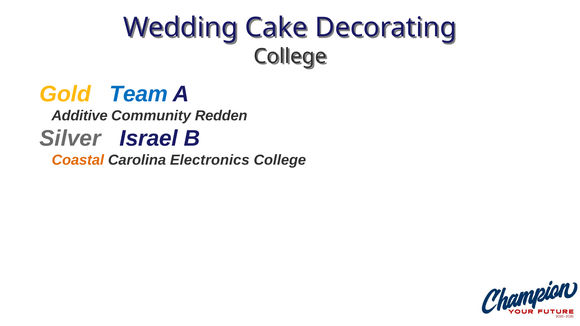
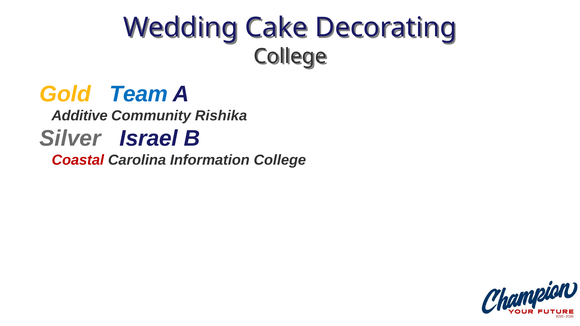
Redden: Redden -> Rishika (221, 116)
Coastal colour: orange -> red (78, 160)
Electronics: Electronics -> Information (210, 160)
